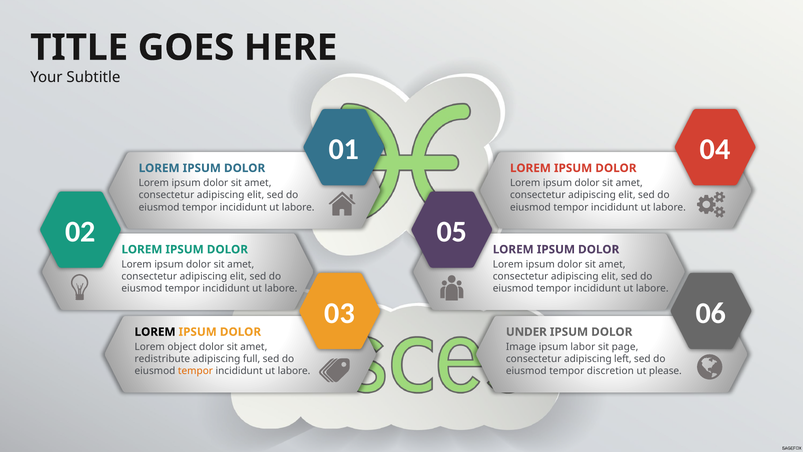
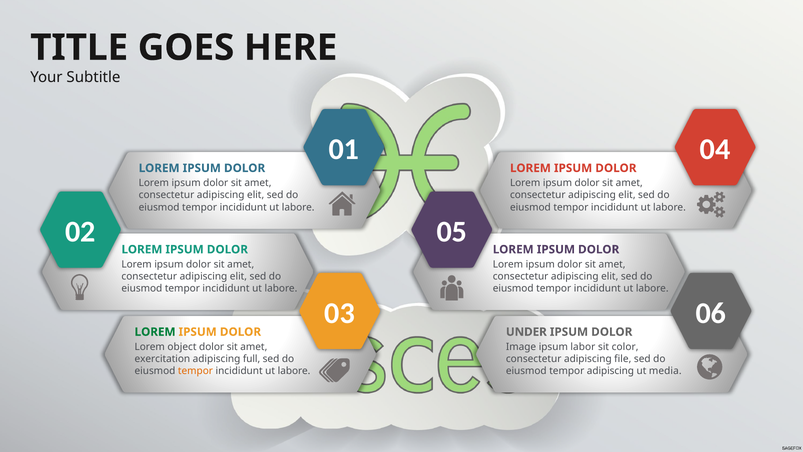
LOREM colour: black -> green (155, 332)
page: page -> color (625, 347)
redistribute: redistribute -> exercitation (162, 359)
left: left -> file (623, 359)
tempor discretion: discretion -> adipiscing (610, 371)
please: please -> media (665, 371)
